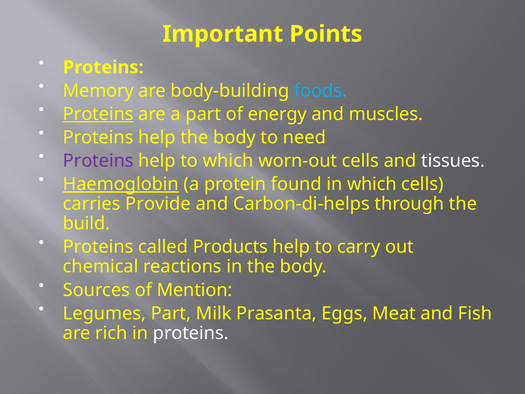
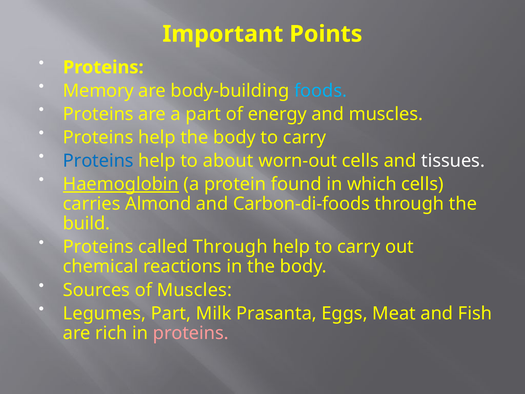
Proteins underline: present -> none (98, 114)
body to need: need -> carry (305, 137)
Proteins colour: purple -> blue (98, 161)
to which: which -> about (228, 161)
Provide: Provide -> Almond (158, 204)
Carbon-di-helps: Carbon-di-helps -> Carbon-di-foods (302, 204)
called Products: Products -> Through (230, 247)
of Mention: Mention -> Muscles (194, 290)
proteins colour: white -> pink (191, 333)
